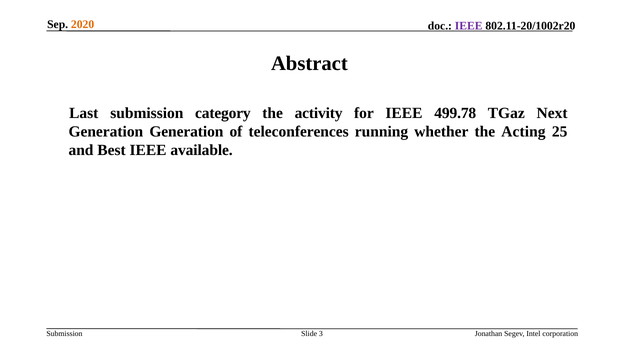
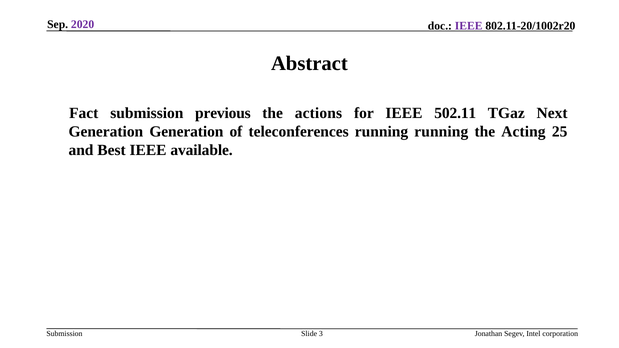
2020 colour: orange -> purple (83, 25)
Last: Last -> Fact (84, 113)
category: category -> previous (223, 113)
activity: activity -> actions (318, 113)
499.78: 499.78 -> 502.11 (455, 113)
running whether: whether -> running (441, 132)
